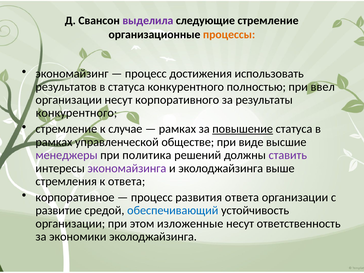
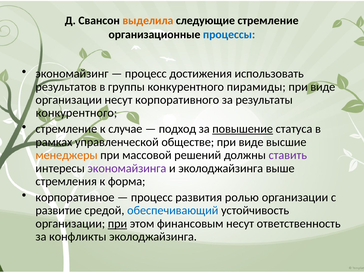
выделила colour: purple -> orange (148, 21)
процессы colour: orange -> blue (229, 34)
в статуса: статуса -> группы (126, 87)
полностью: полностью -> пирамиды (256, 87)
ввел: ввел -> виде (323, 87)
рамках: рамках -> подход (177, 129)
менеджеры colour: purple -> orange (67, 155)
политика: политика -> массовой (147, 155)
к ответа: ответа -> форма (127, 181)
развития ответа: ответа -> ролью (242, 197)
при underline: none -> present (117, 224)
изложенные: изложенные -> финансовым (190, 224)
экономики: экономики -> конфликты (78, 237)
